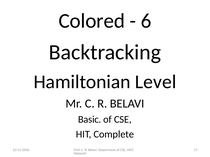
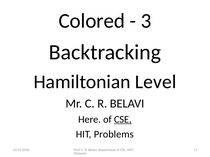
6: 6 -> 3 (146, 21)
Basic: Basic -> Here (90, 120)
CSE underline: none -> present (123, 120)
Complete: Complete -> Problems (114, 135)
